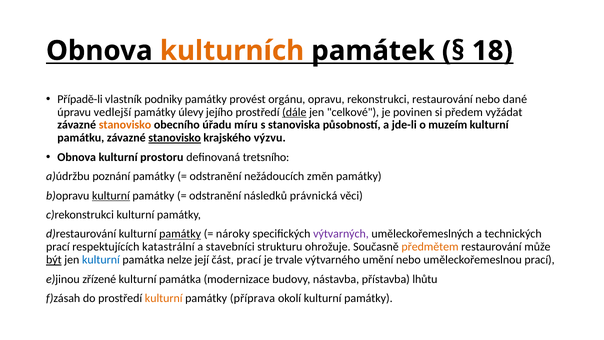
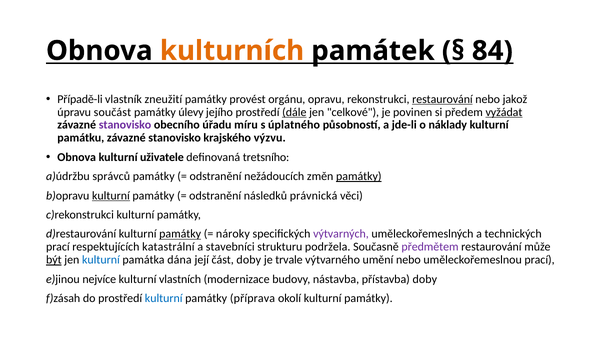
18: 18 -> 84 (492, 51)
podniky: podniky -> zneužití (163, 99)
restaurování underline: none -> present (442, 99)
dané: dané -> jakož (515, 99)
vedlejší: vedlejší -> součást (112, 112)
vyžádat underline: none -> present (504, 112)
stanovisko colour: orange -> purple (125, 125)
stanoviska: stanoviska -> úplatného (294, 125)
muzeím: muzeím -> náklady (448, 125)
stanovisko underline: present -> none (175, 138)
prostoru: prostoru -> uživatele (162, 157)
poznání: poznání -> správců (111, 176)
památky underline: none -> present (359, 176)
ohrožuje: ohrožuje -> podržela (328, 247)
předmětem colour: orange -> purple (430, 247)
nelze: nelze -> dána (179, 260)
část prací: prací -> doby (249, 260)
zřízené: zřízené -> nejvíce (99, 279)
památka: památka -> vlastních (180, 279)
přístavba lhůtu: lhůtu -> doby (425, 279)
kulturní colour: orange -> blue (164, 298)
